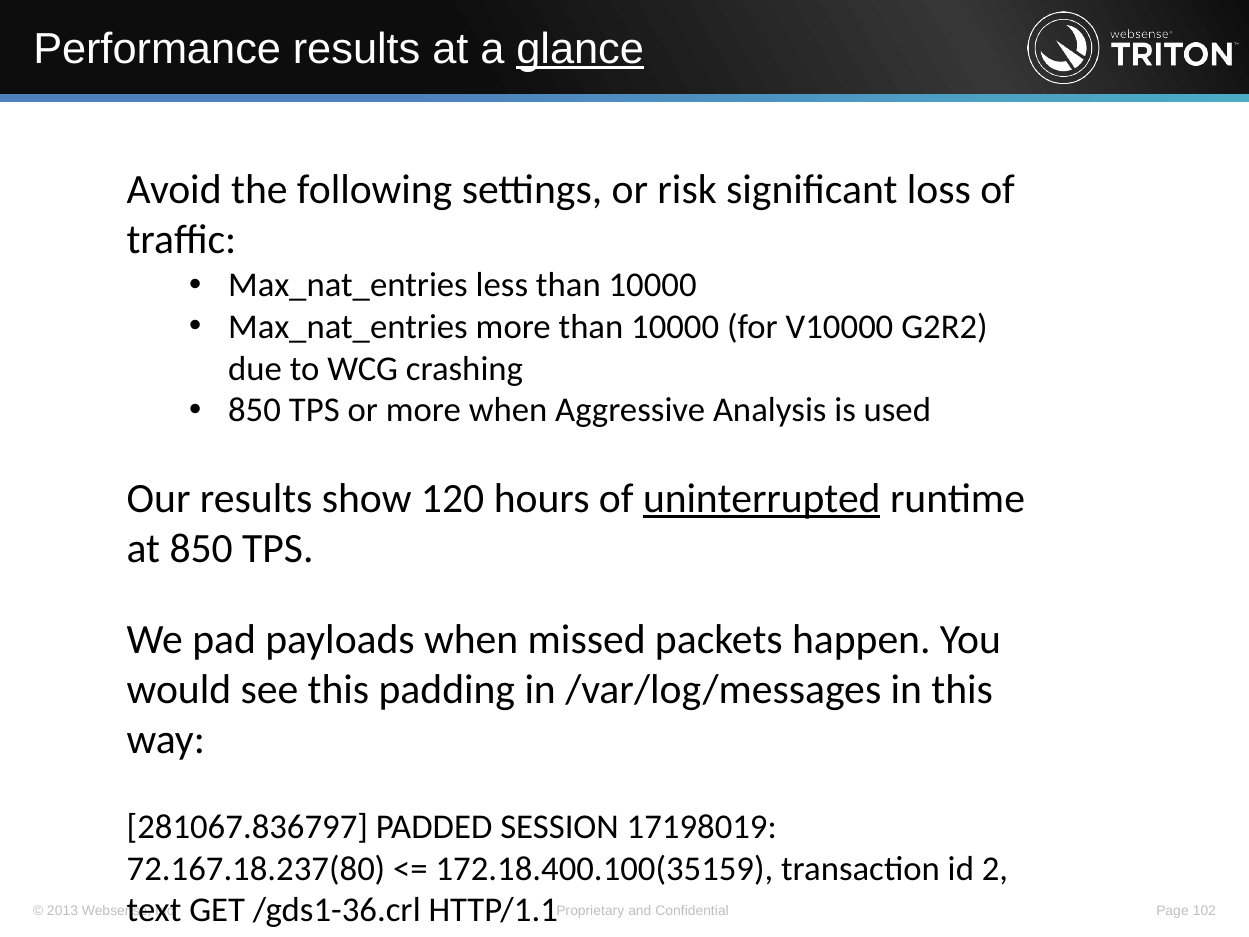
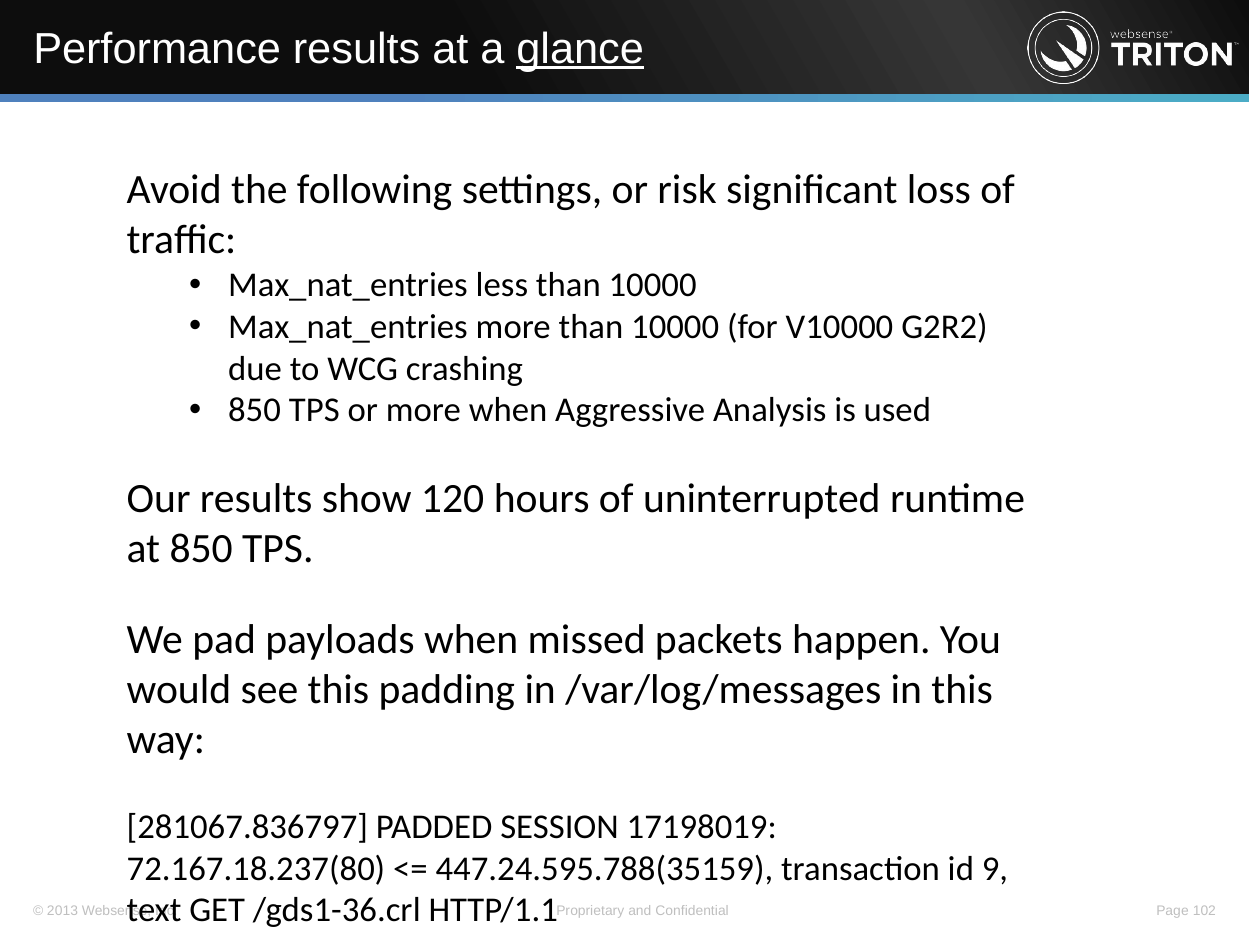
uninterrupted underline: present -> none (762, 498)
172.18.400.100(35159: 172.18.400.100(35159 -> 447.24.595.788(35159 (604, 868)
2: 2 -> 9 (995, 868)
